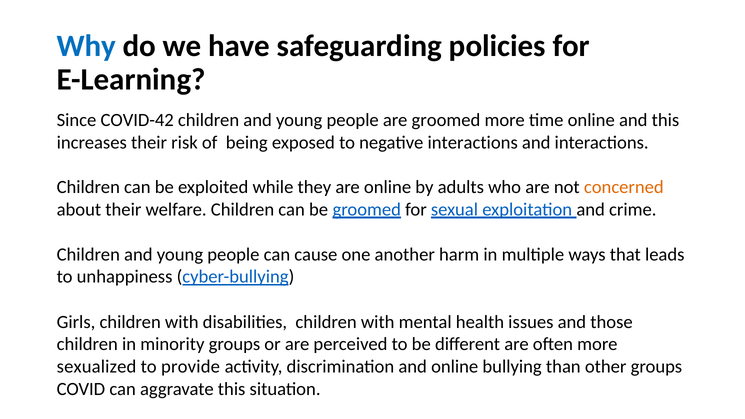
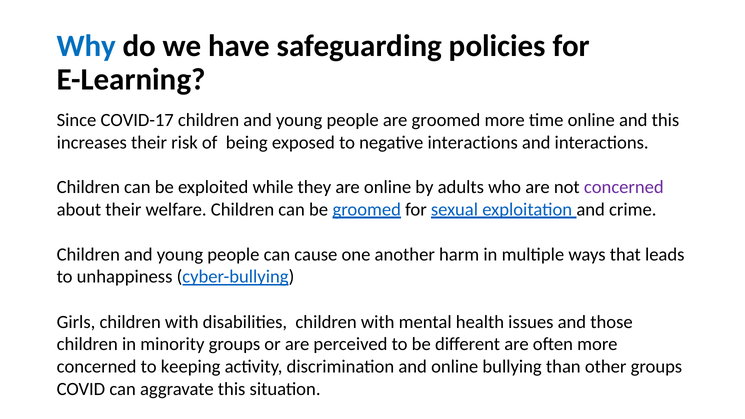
COVID-42: COVID-42 -> COVID-17 (137, 120)
concerned colour: orange -> purple (624, 187)
sexualized: sexualized -> concerned (97, 367)
provide: provide -> keeping (191, 367)
